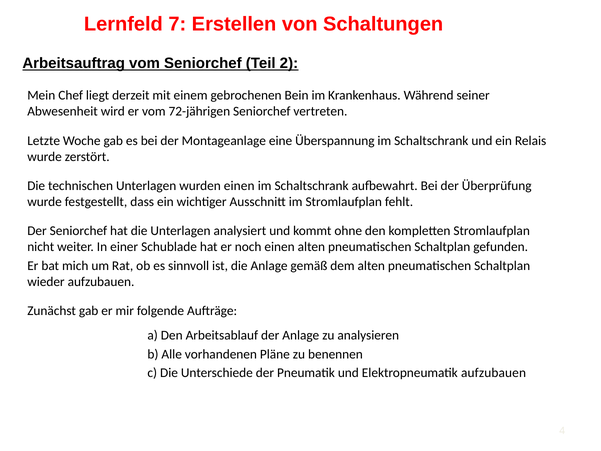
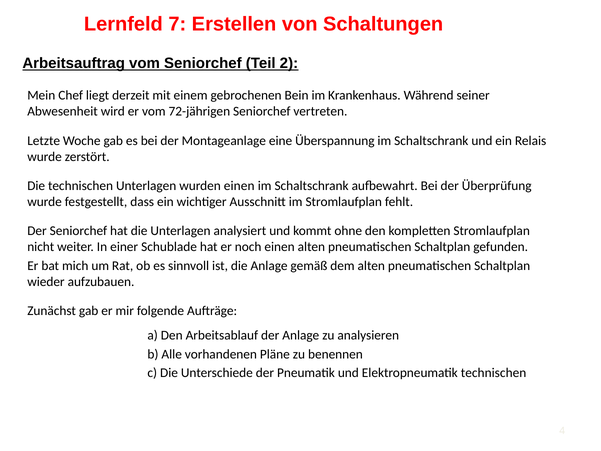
Elektropneumatik aufzubauen: aufzubauen -> technischen (494, 373)
